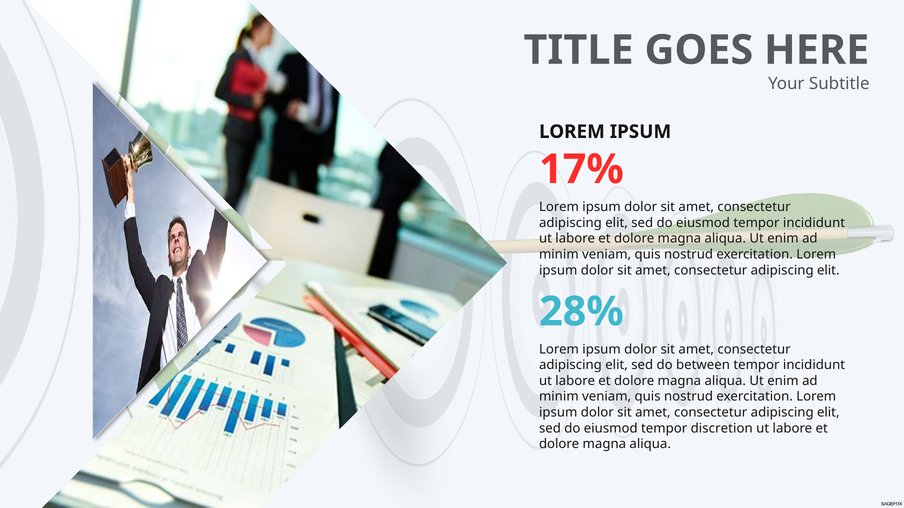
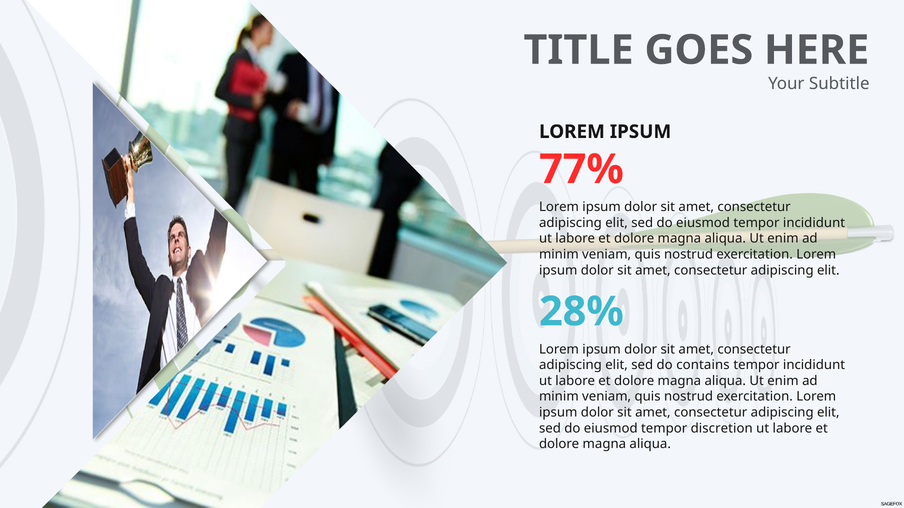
17%: 17% -> 77% (581, 170)
between: between -> contains (703, 365)
